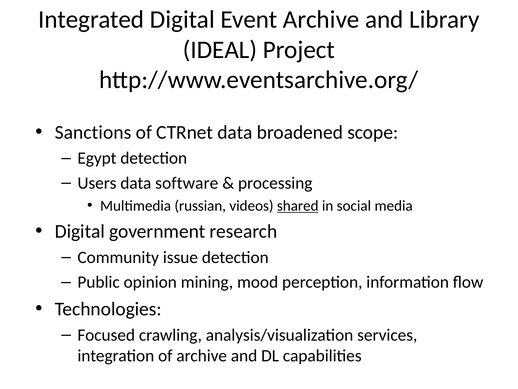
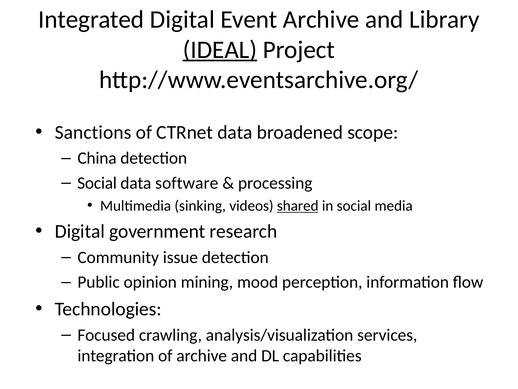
IDEAL underline: none -> present (220, 50)
Egypt: Egypt -> China (97, 158)
Users: Users -> Social (97, 183)
russian: russian -> sinking (200, 206)
